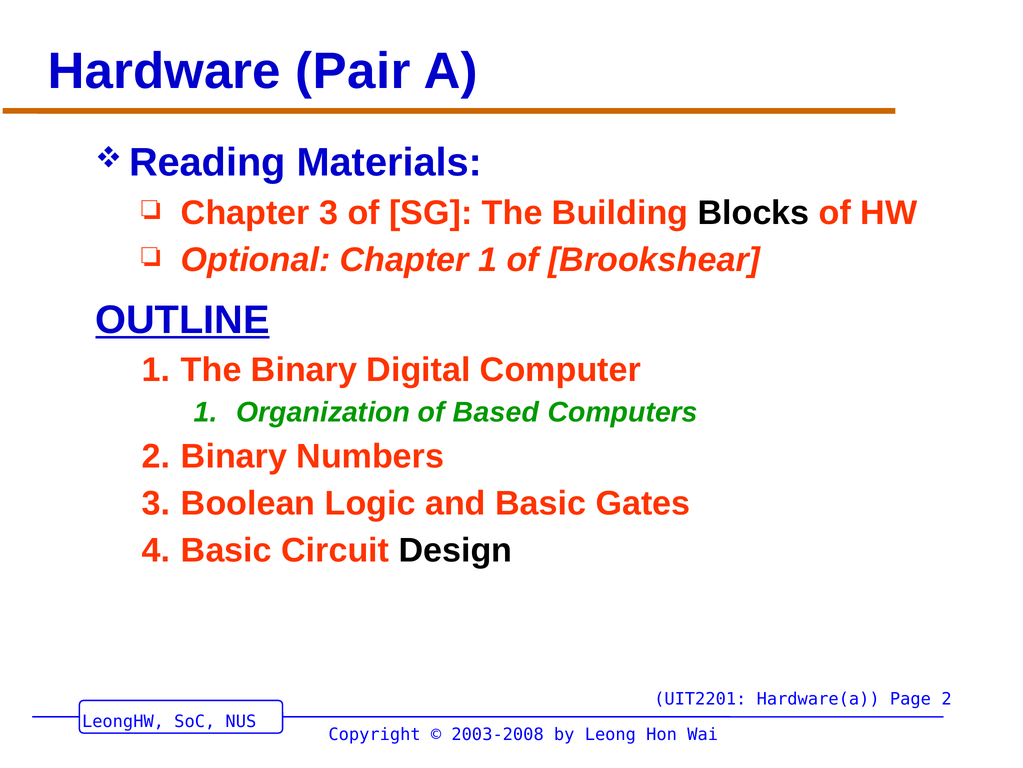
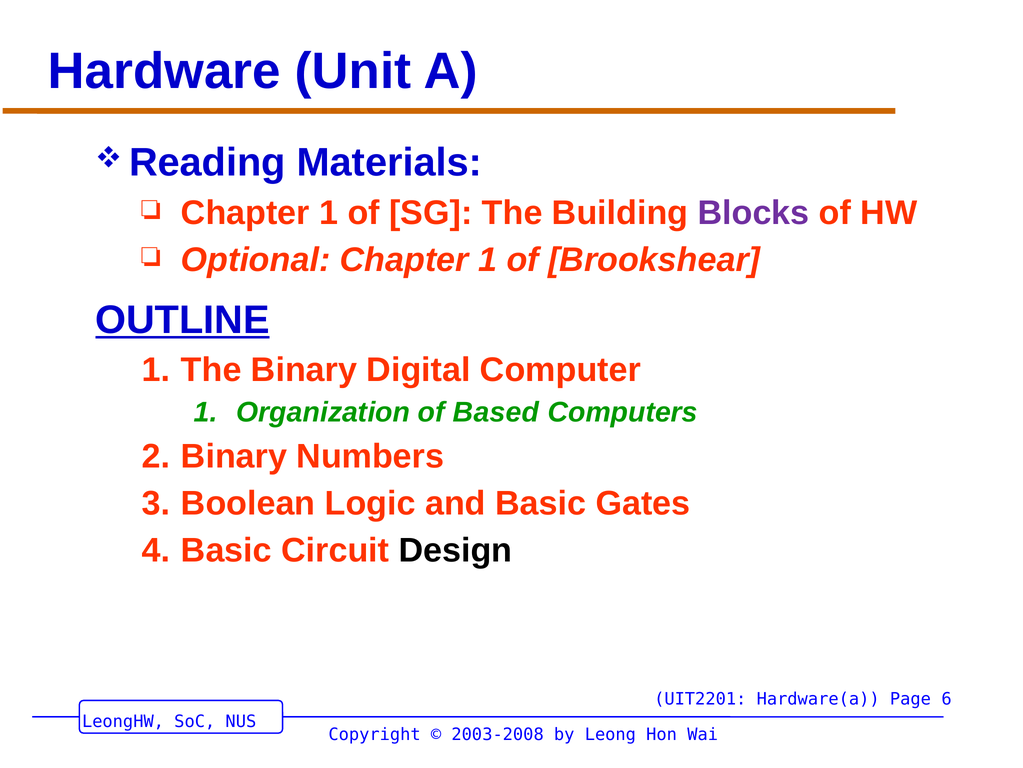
Pair: Pair -> Unit (353, 71)
3: 3 -> 1 (329, 213)
Blocks colour: black -> purple (754, 213)
2: 2 -> 6 (947, 698)
